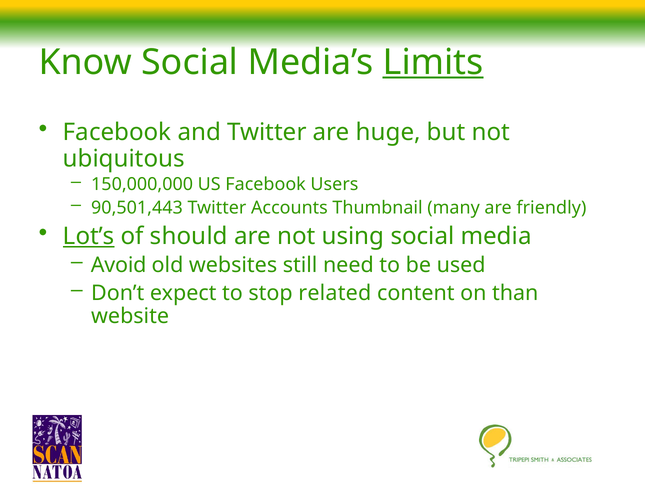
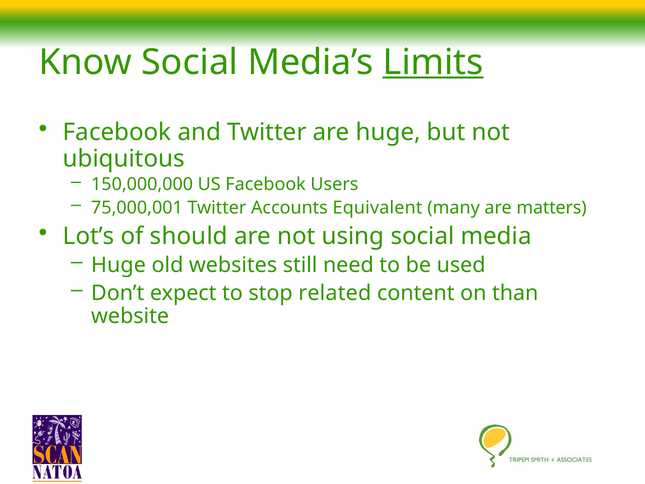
90,501,443: 90,501,443 -> 75,000,001 (137, 207)
Thumbnail: Thumbnail -> Equivalent (378, 207)
friendly: friendly -> matters (552, 207)
Lot’s underline: present -> none (89, 236)
Avoid: Avoid -> Huge (119, 265)
